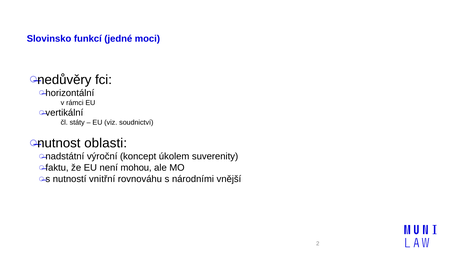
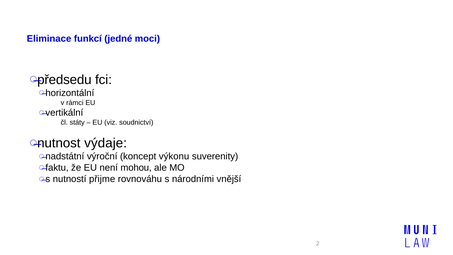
Slovinsko: Slovinsko -> Eliminace (49, 39)
nedůvěry: nedůvěry -> předsedu (64, 80)
oblasti: oblasti -> výdaje (106, 143)
úkolem: úkolem -> výkonu (174, 156)
vnitřní: vnitřní -> přijme (102, 179)
